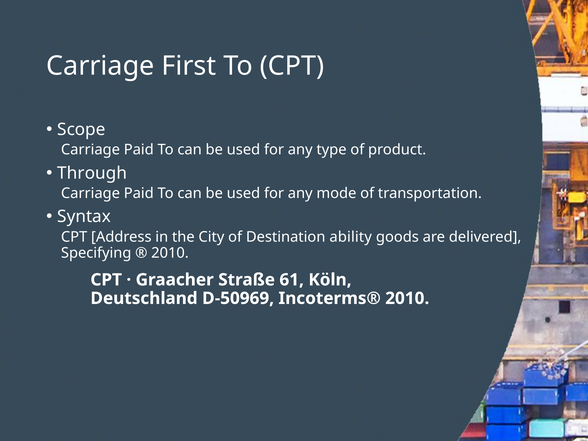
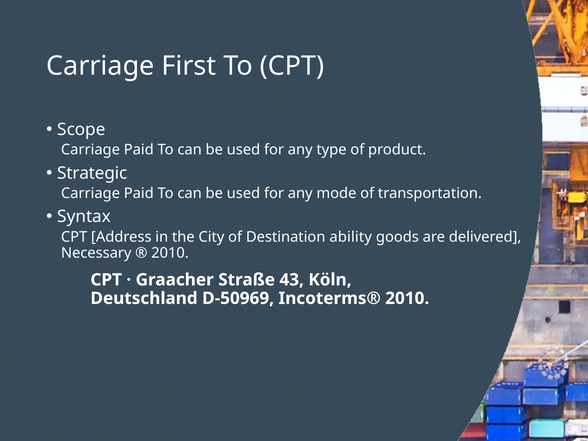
Through: Through -> Strategic (92, 173)
Specifying: Specifying -> Necessary (96, 253)
61: 61 -> 43 (292, 280)
